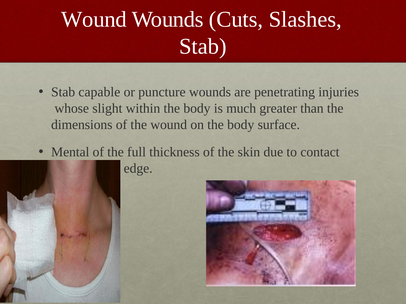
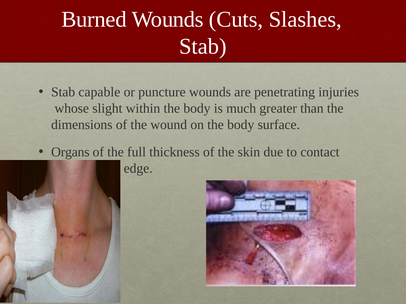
Wound: Wound -> Burned (94, 19)
Mental: Mental -> Organs (70, 152)
